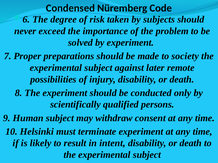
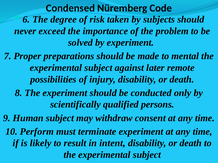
society: society -> mental (185, 56)
Helsinki: Helsinki -> Perform (37, 132)
